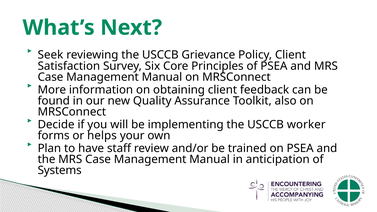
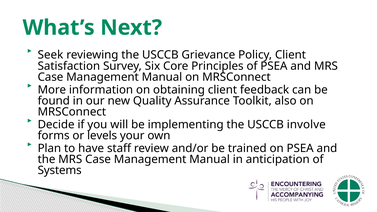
worker: worker -> involve (306, 125)
helps: helps -> levels (102, 136)
